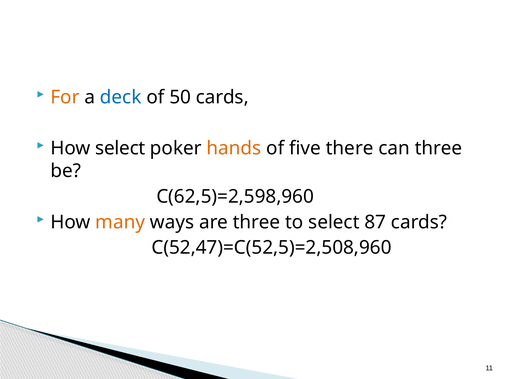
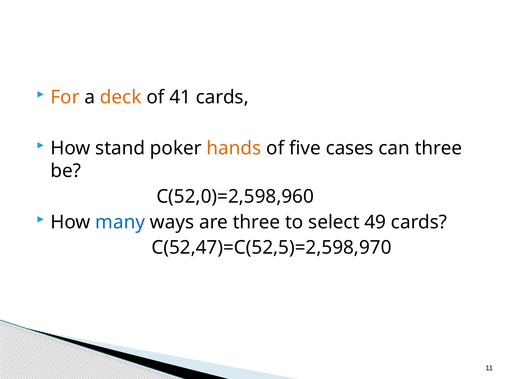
deck colour: blue -> orange (121, 97)
50: 50 -> 41 (180, 97)
How select: select -> stand (120, 148)
there: there -> cases (350, 148)
C(62,5)=2,598,960: C(62,5)=2,598,960 -> C(52,0)=2,598,960 (235, 196)
many colour: orange -> blue (120, 222)
87: 87 -> 49 (375, 222)
C(52,47)=C(52,5)=2,508,960: C(52,47)=C(52,5)=2,508,960 -> C(52,47)=C(52,5)=2,598,970 (272, 248)
